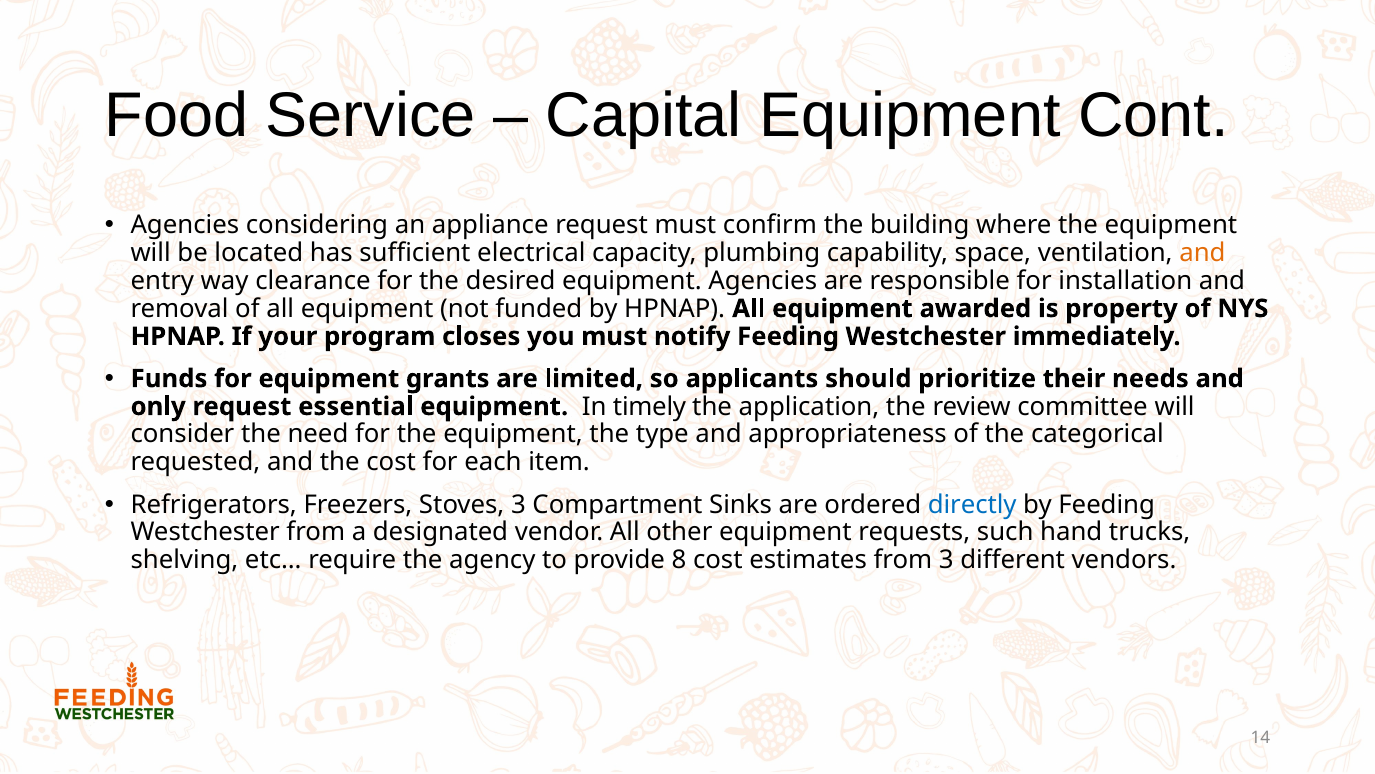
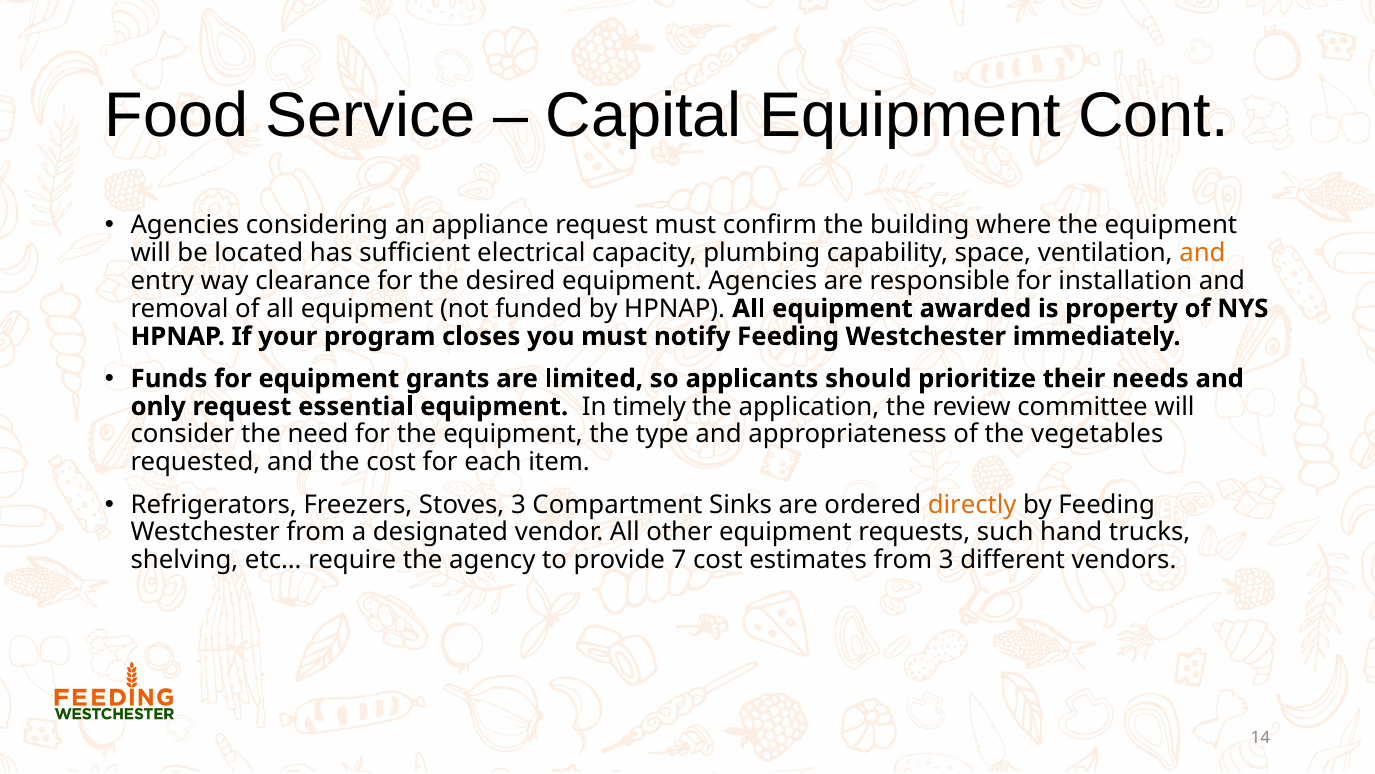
categorical: categorical -> vegetables (1097, 434)
directly colour: blue -> orange (972, 504)
8: 8 -> 7 (679, 560)
